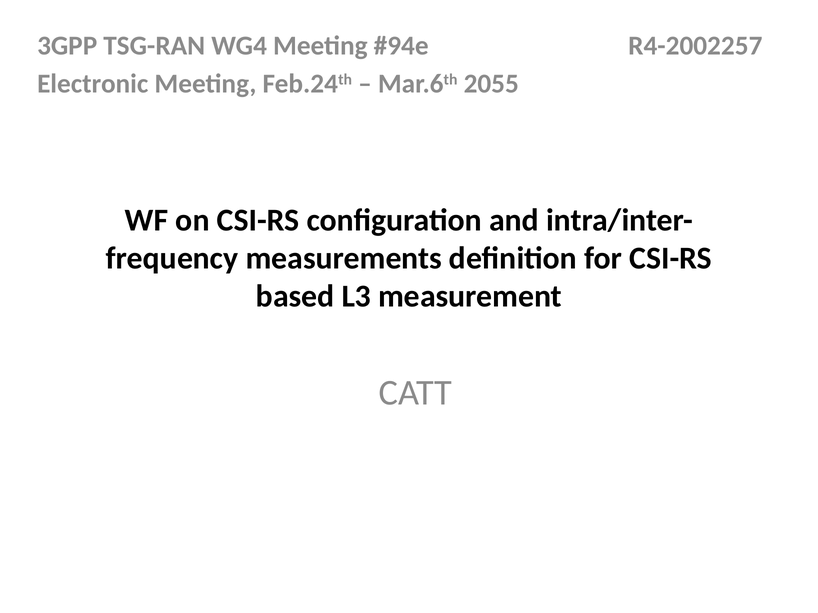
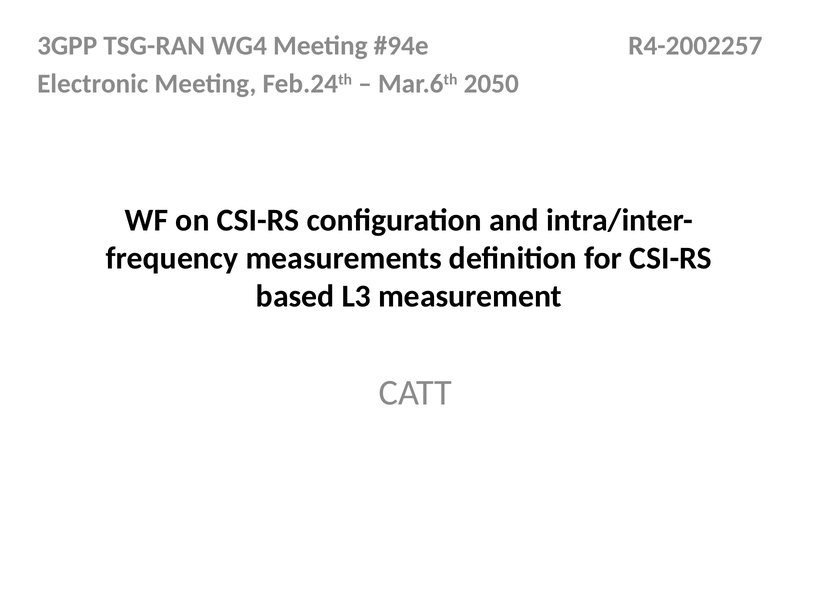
2055: 2055 -> 2050 (491, 84)
